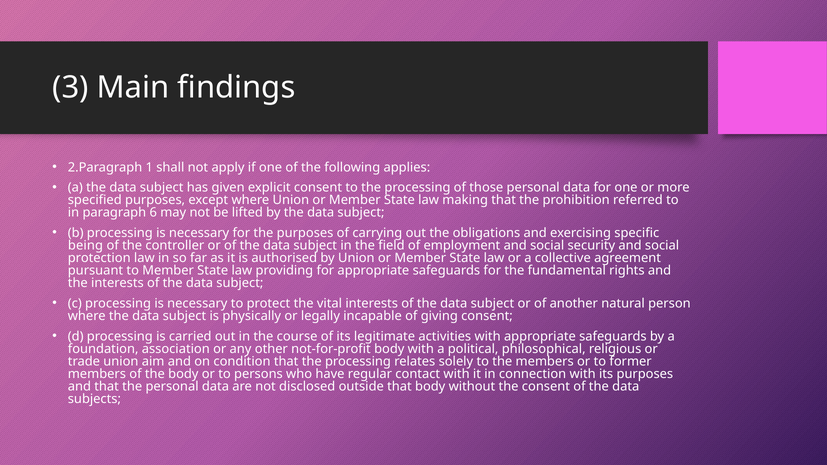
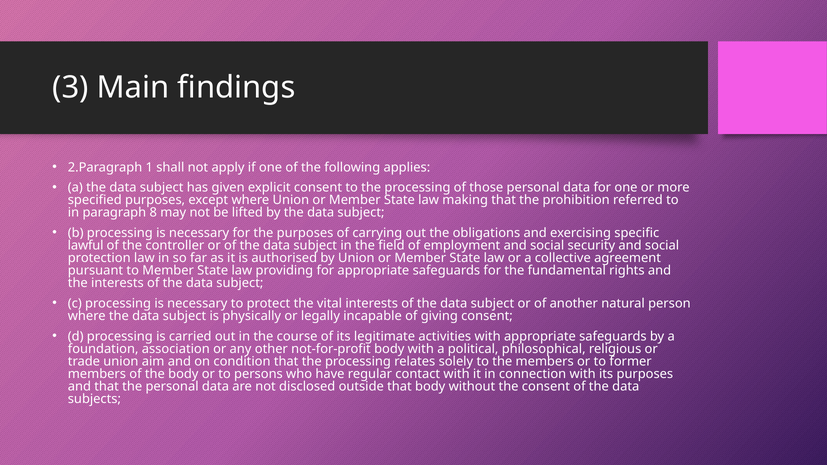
6: 6 -> 8 (153, 213)
being: being -> lawful (86, 246)
